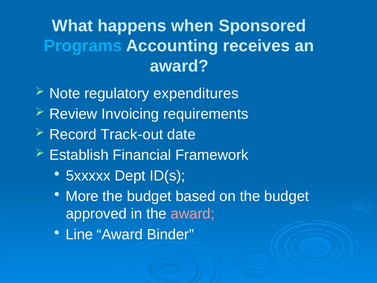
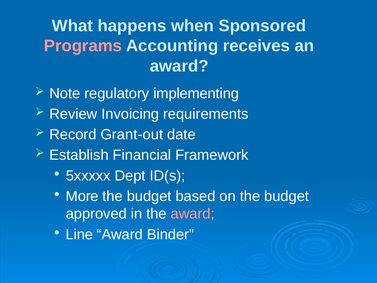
Programs colour: light blue -> pink (83, 46)
expenditures: expenditures -> implementing (196, 93)
Track-out: Track-out -> Grant-out (132, 134)
